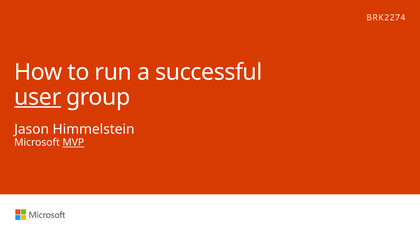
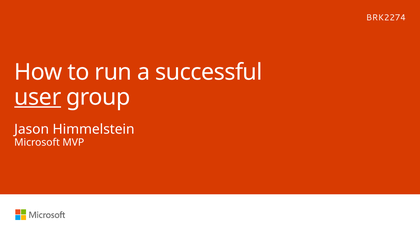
MVP underline: present -> none (73, 143)
